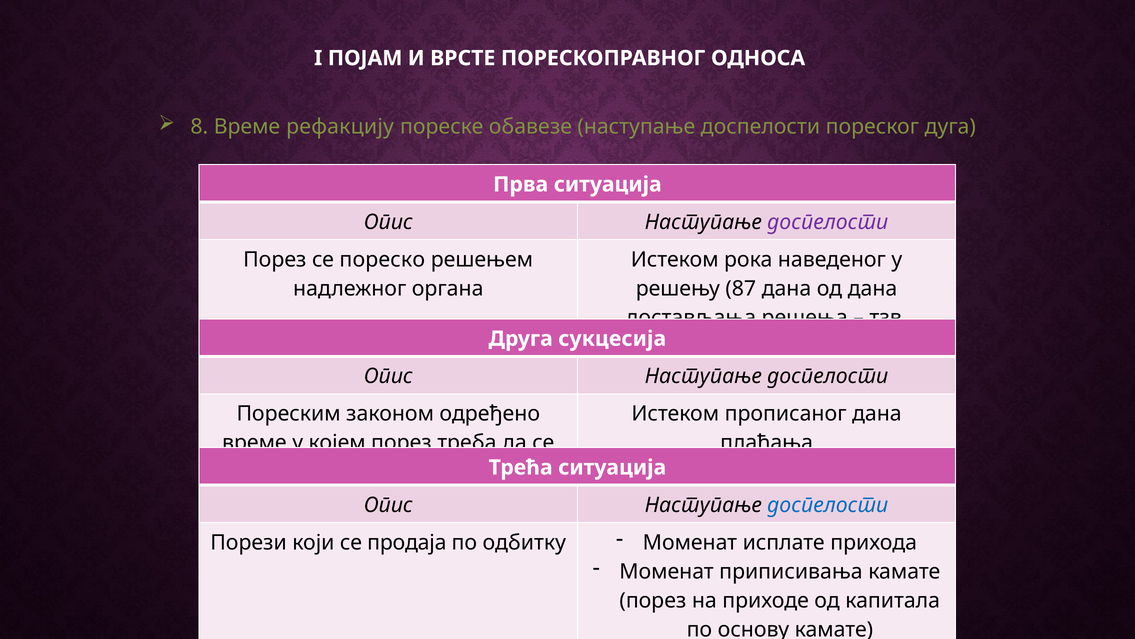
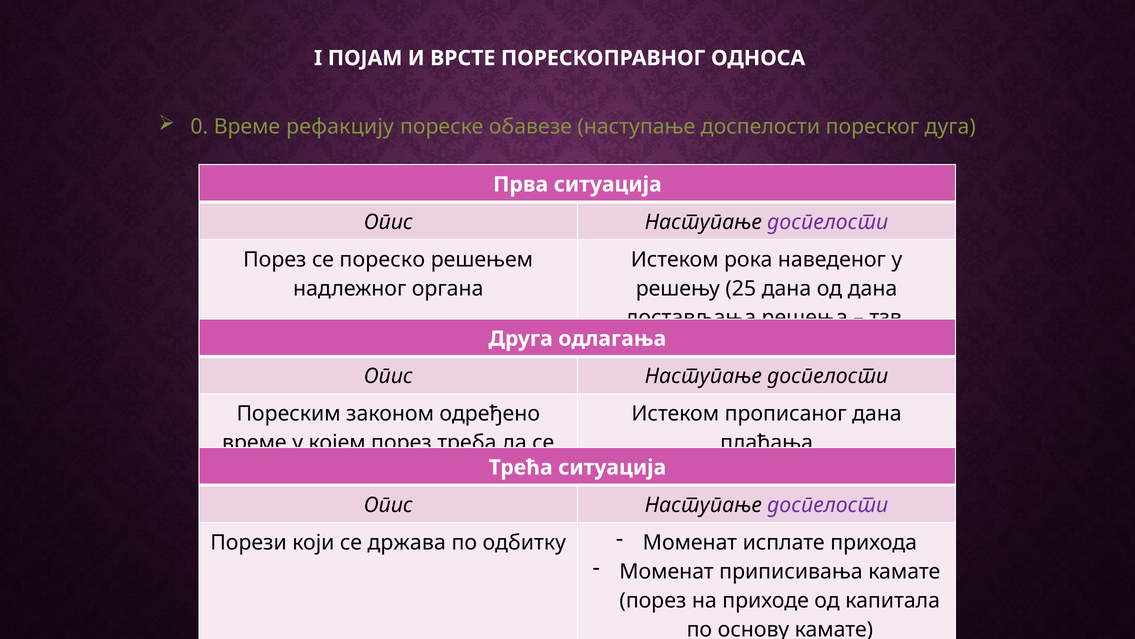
8: 8 -> 0 (199, 126)
87: 87 -> 25 (741, 288)
сукцесија: сукцесија -> одлагања (612, 338)
доспелости colour: blue -> purple (828, 505)
продаја: продаја -> држава (407, 542)
